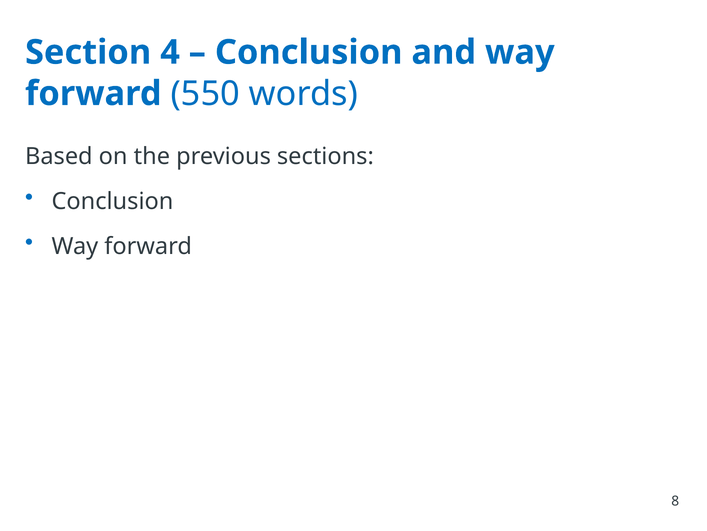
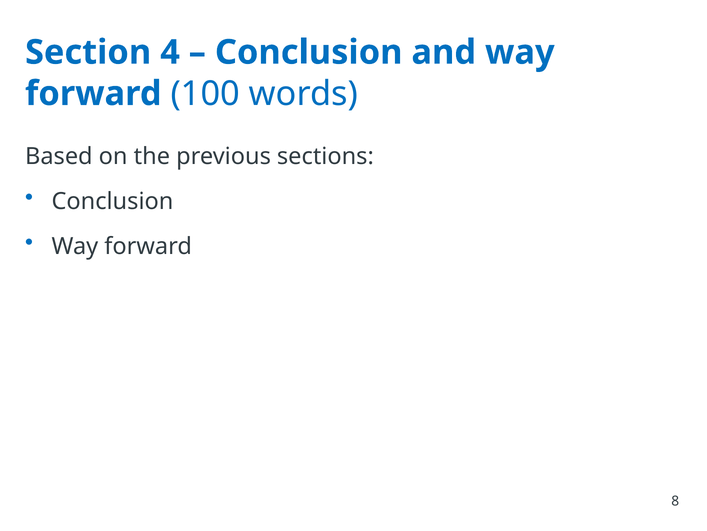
550: 550 -> 100 (205, 94)
